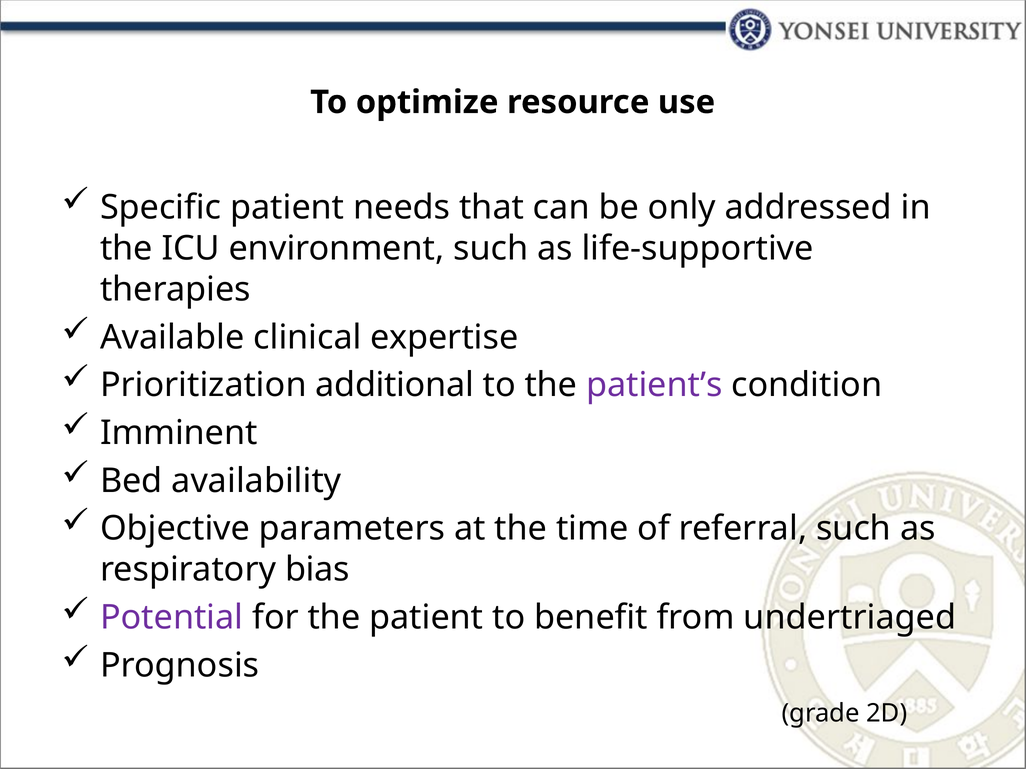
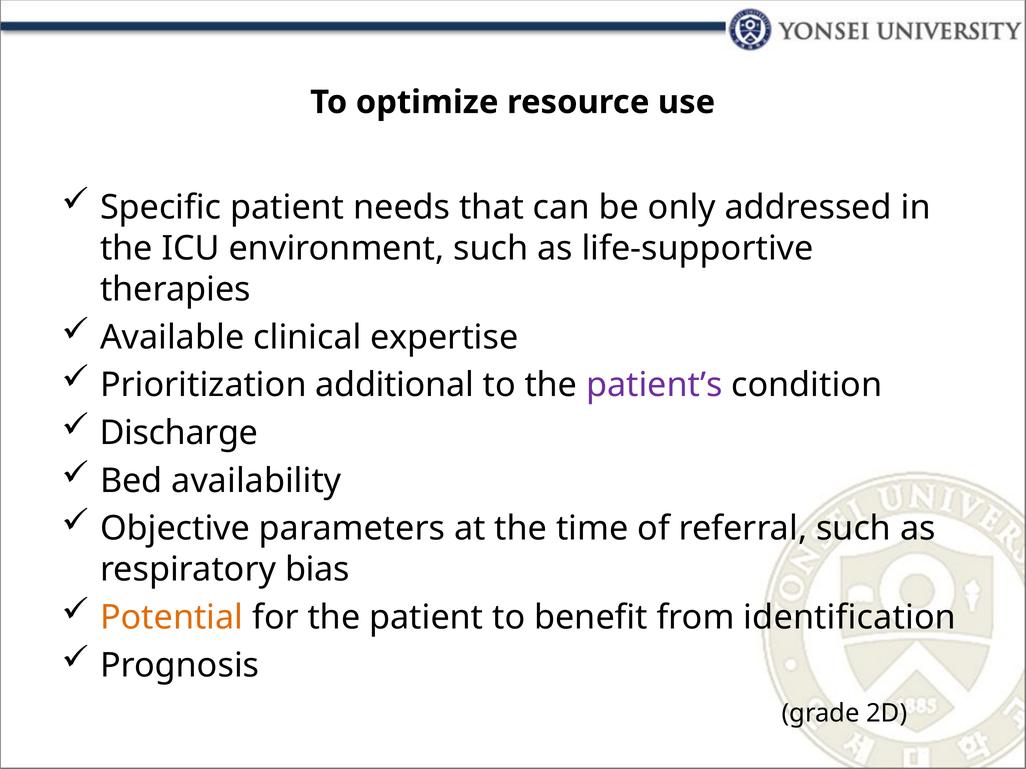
Imminent: Imminent -> Discharge (179, 433)
Potential colour: purple -> orange (172, 618)
undertriaged: undertriaged -> identification (850, 618)
